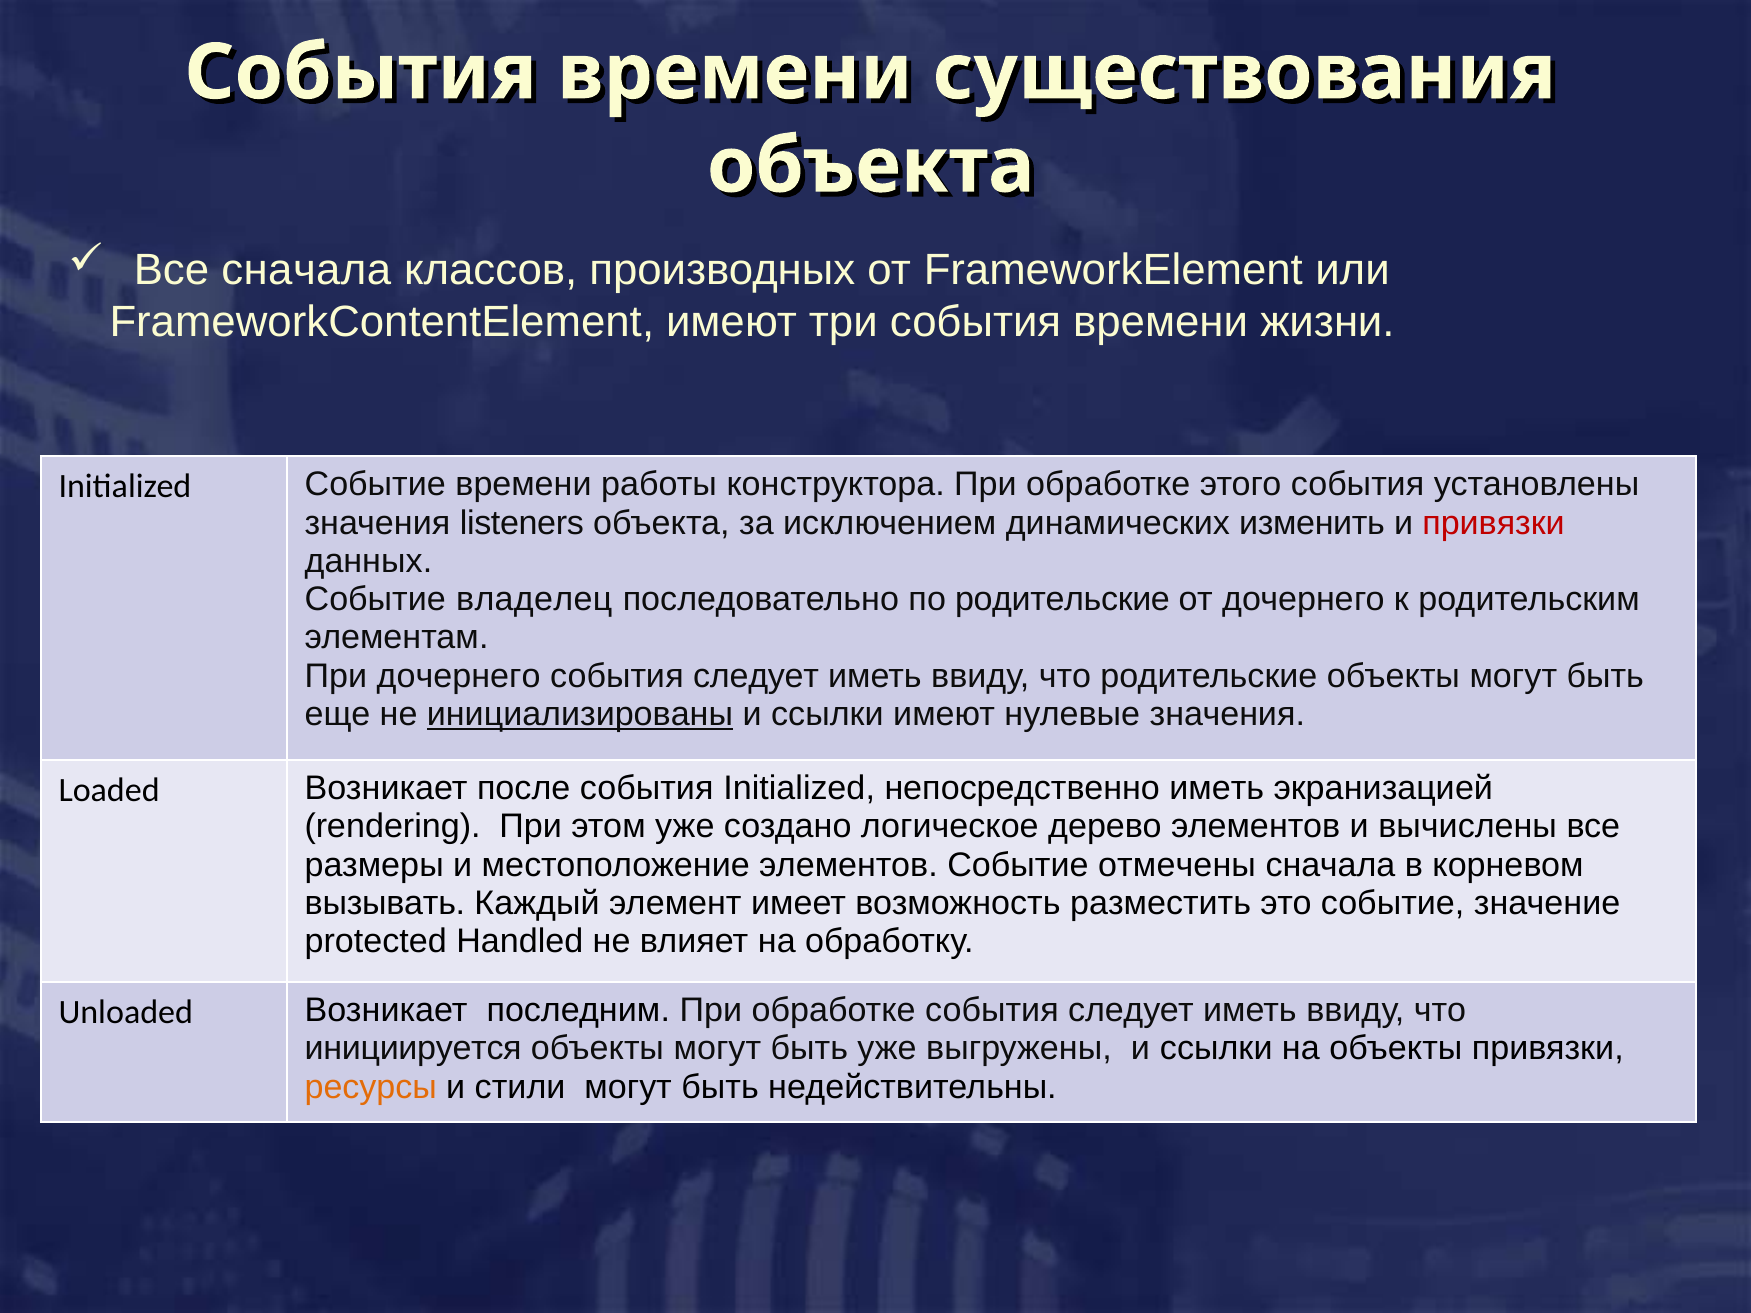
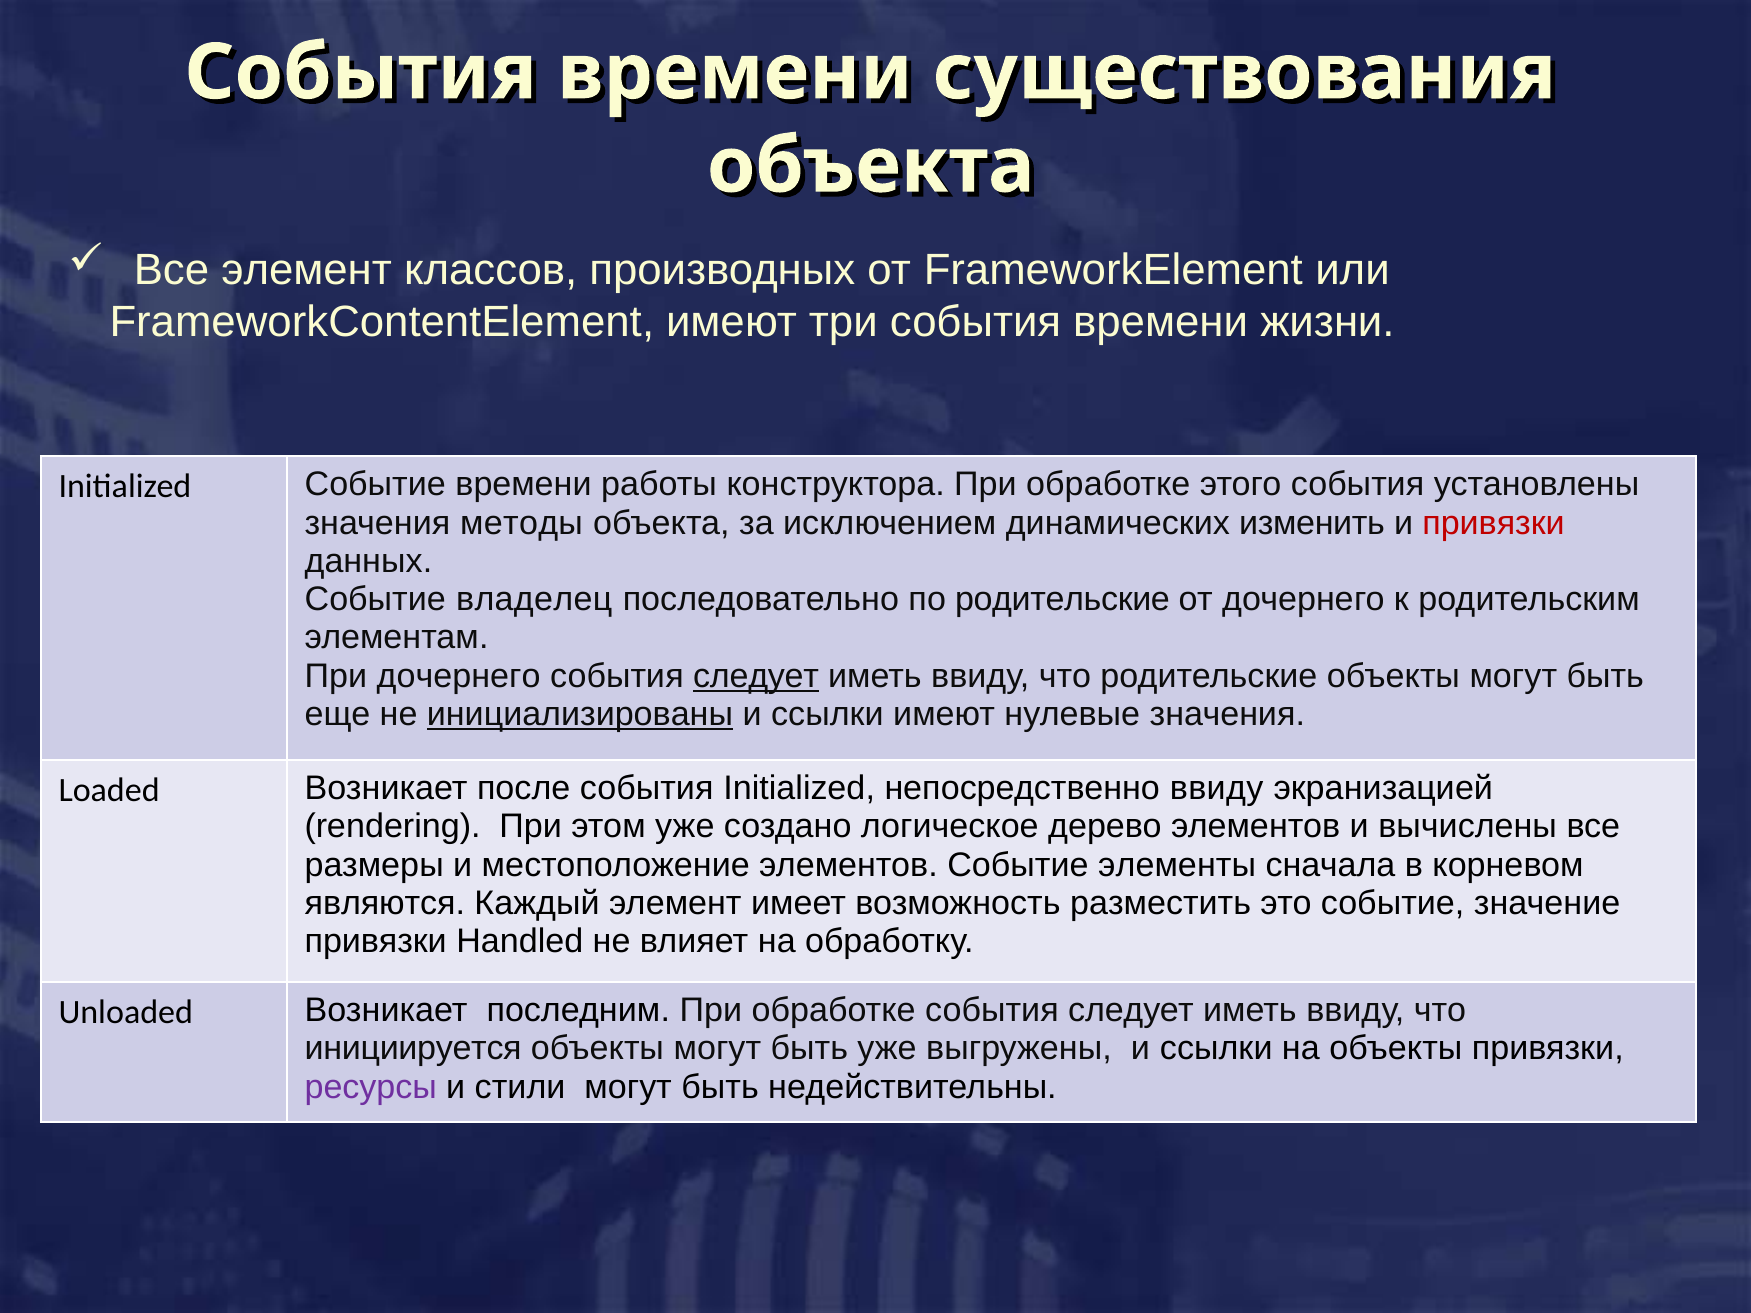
Все сначала: сначала -> элемент (307, 270)
listeners: listeners -> методы (521, 523)
следует underline: none -> present (756, 676)
непосредственно иметь: иметь -> ввиду (1217, 789)
отмечены: отмечены -> элементы (1177, 865)
вызывать: вызывать -> являются (385, 903)
protected: protected -> привязки (376, 942)
ресурсы colour: orange -> purple (371, 1087)
